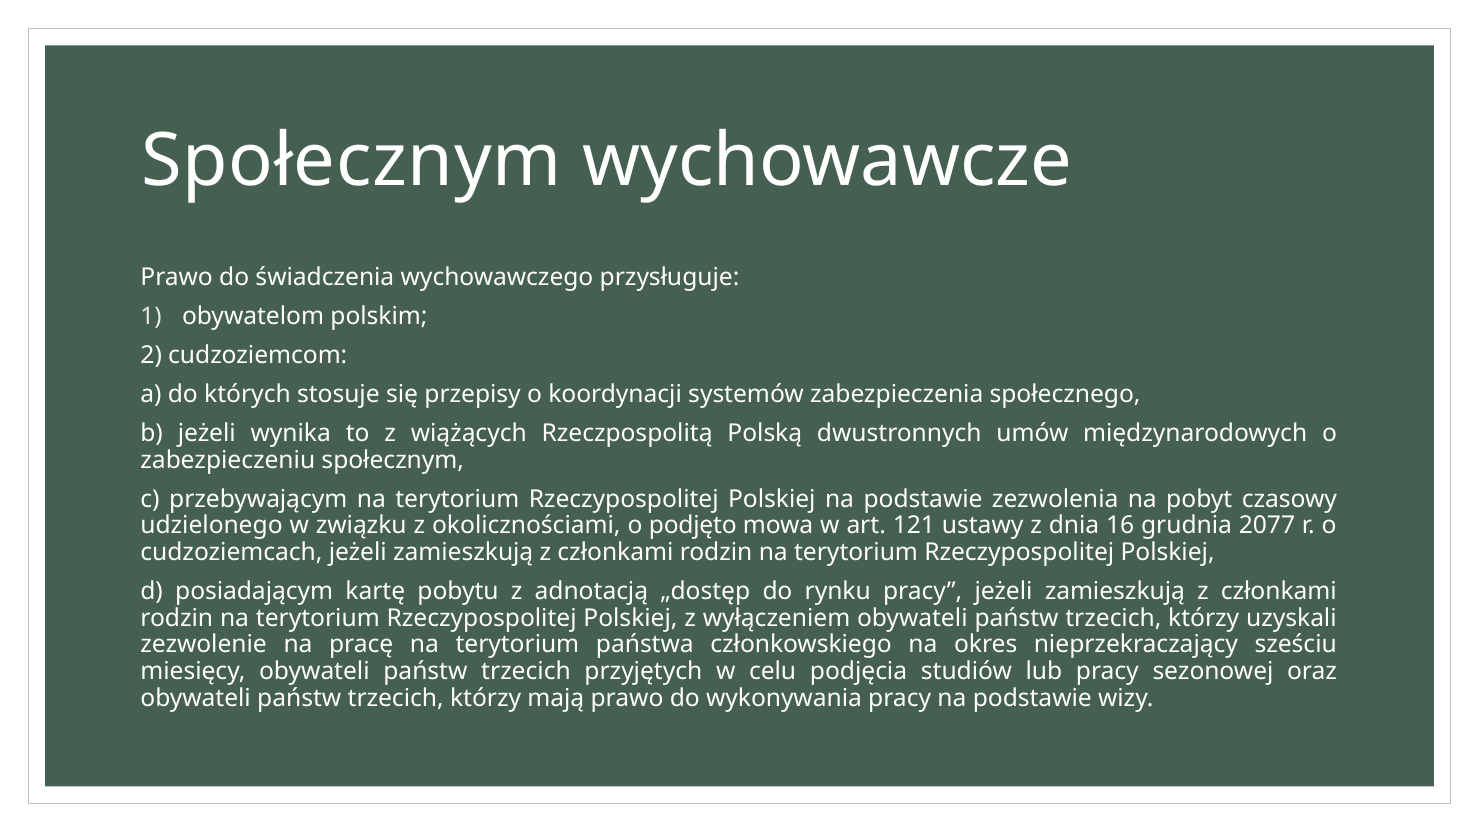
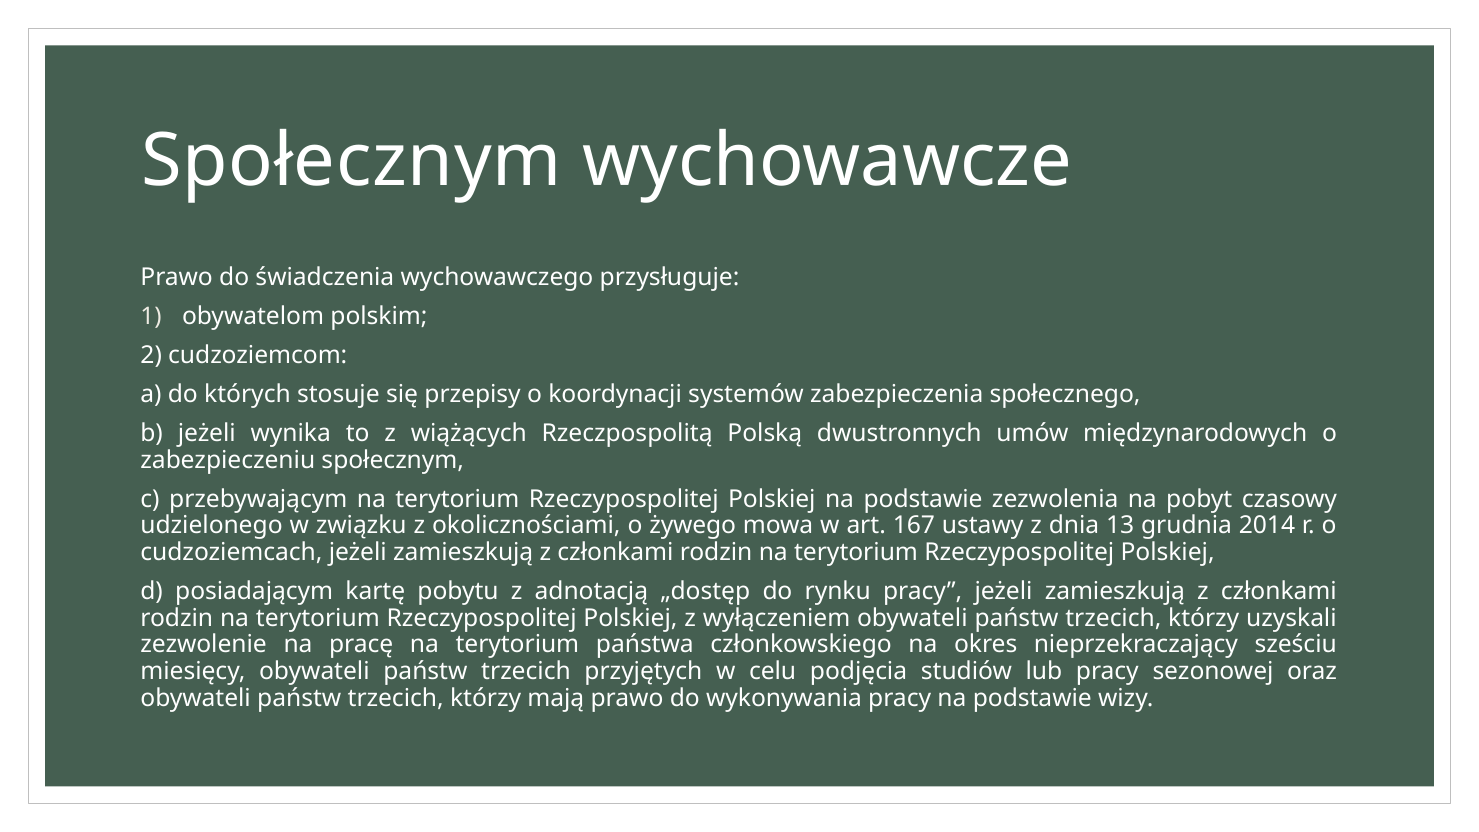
podjęto: podjęto -> żywego (693, 526)
121: 121 -> 167 (914, 526)
16: 16 -> 13 (1120, 526)
2077: 2077 -> 2014 (1267, 526)
